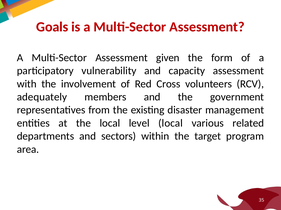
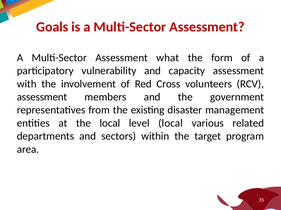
given: given -> what (168, 58)
adequately: adequately -> assessment (42, 97)
